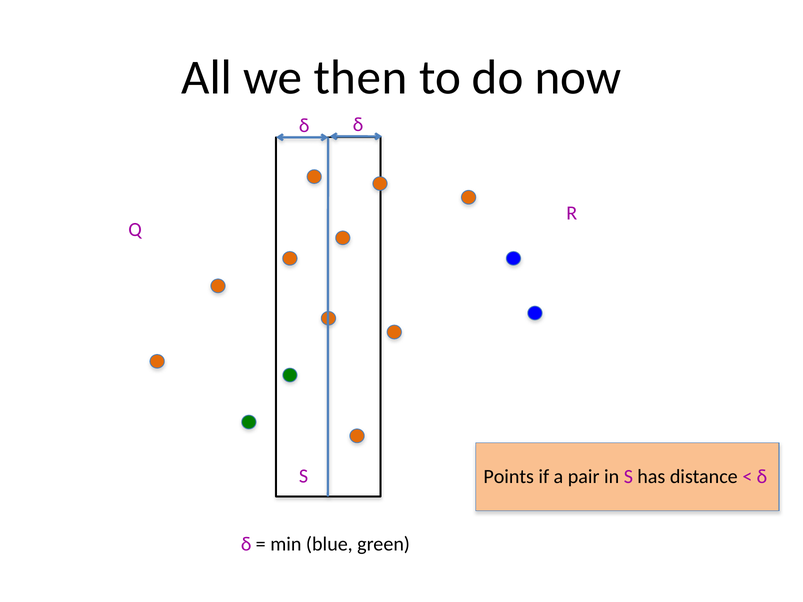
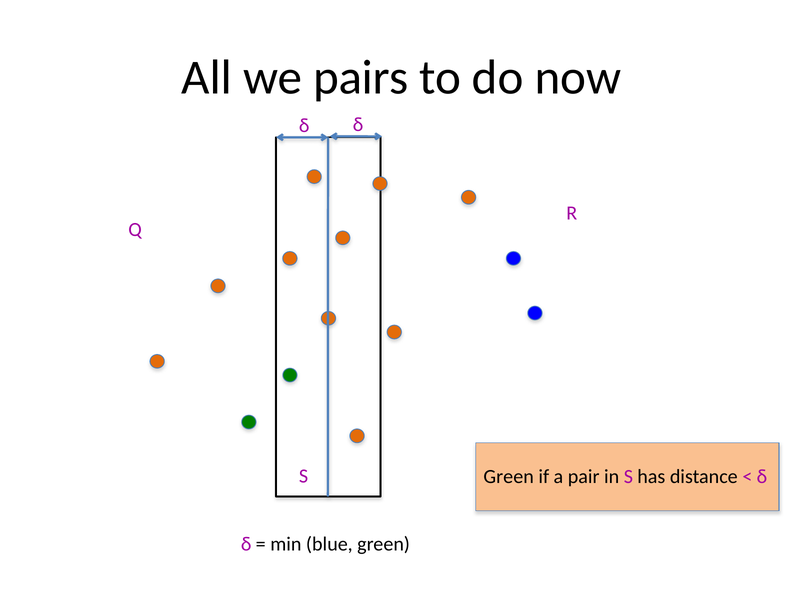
then: then -> pairs (361, 78)
S Points: Points -> Green (509, 477)
